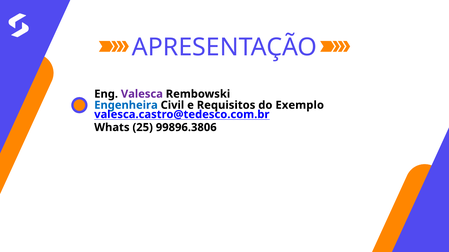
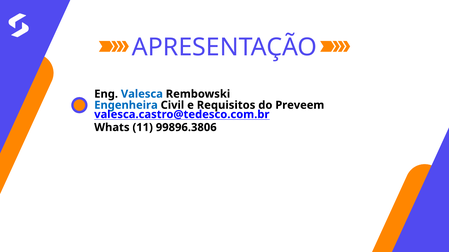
Valesca colour: purple -> blue (142, 94)
Exemplo: Exemplo -> Preveem (300, 105)
25: 25 -> 11 (143, 128)
